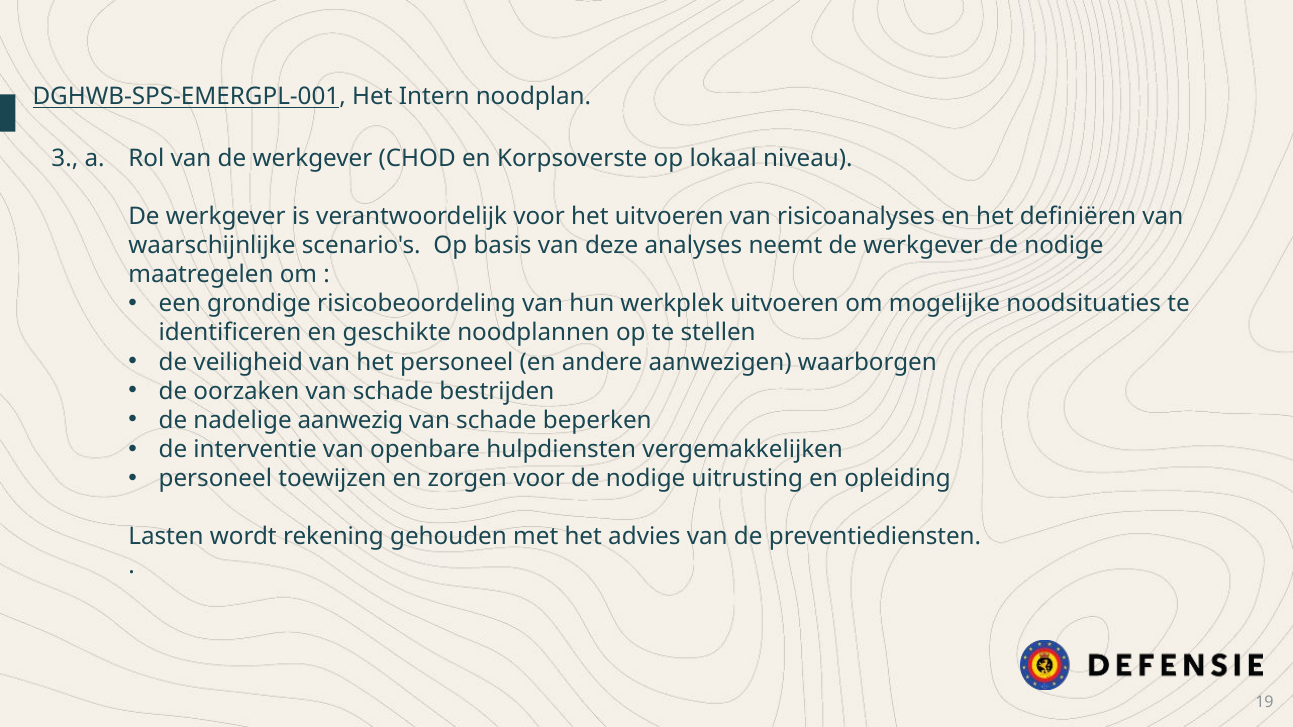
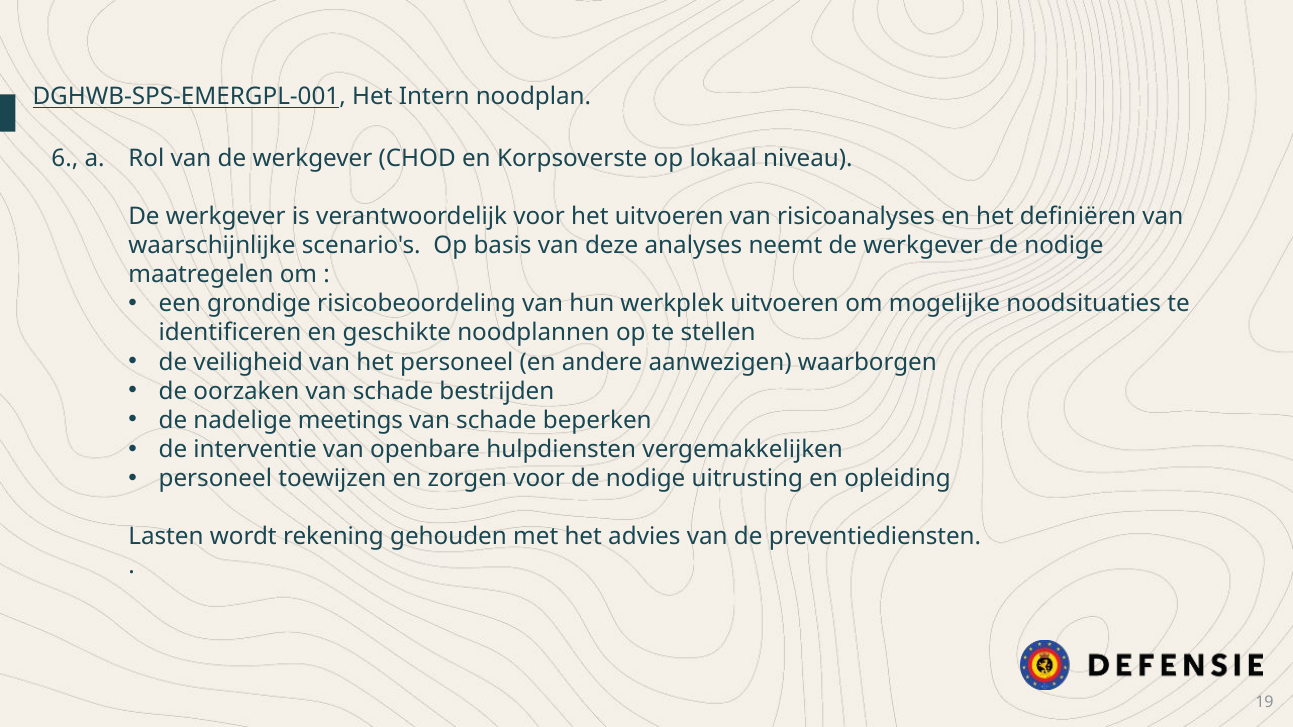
3: 3 -> 6 (65, 159)
aanwezig: aanwezig -> meetings (350, 420)
